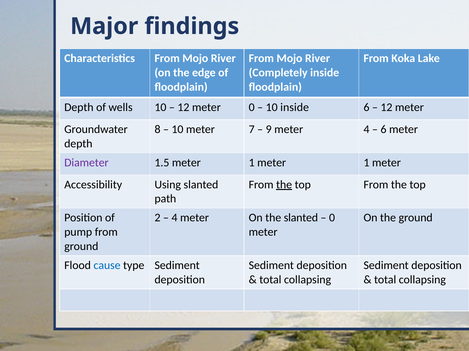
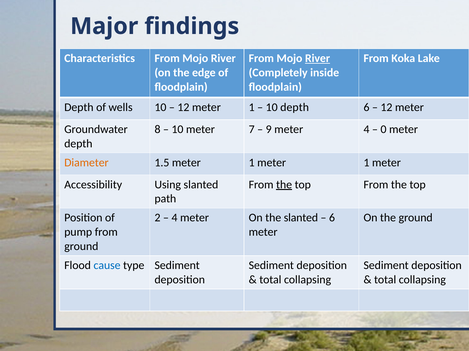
River underline: none -> present (318, 59)
12 meter 0: 0 -> 1 (252, 107)
10 inside: inside -> depth (295, 107)
6: 6 -> 0 (383, 130)
Diameter colour: purple -> orange (86, 163)
0: 0 -> 6 (332, 218)
